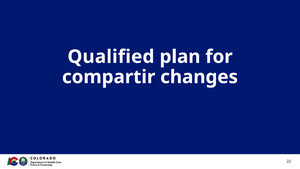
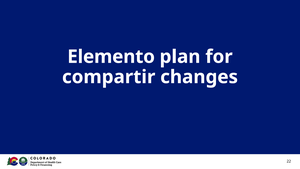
Qualified: Qualified -> Elemento (111, 57)
